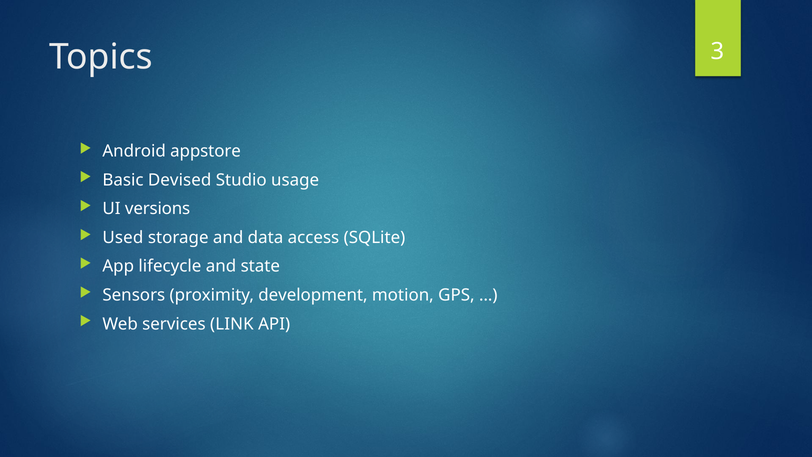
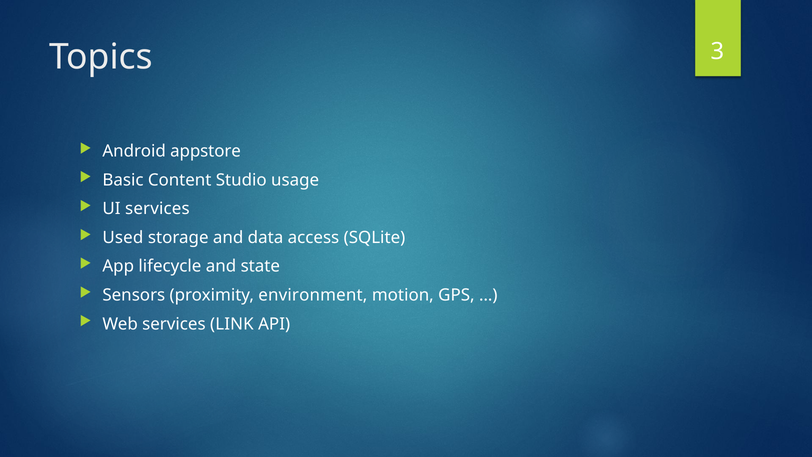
Devised: Devised -> Content (180, 180)
UI versions: versions -> services (157, 209)
development: development -> environment (313, 295)
